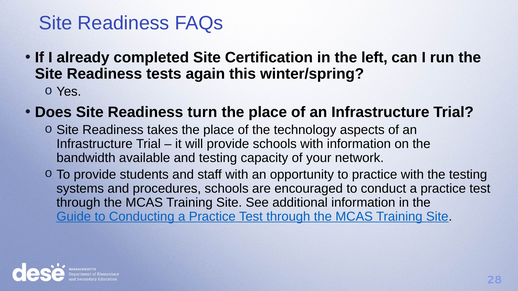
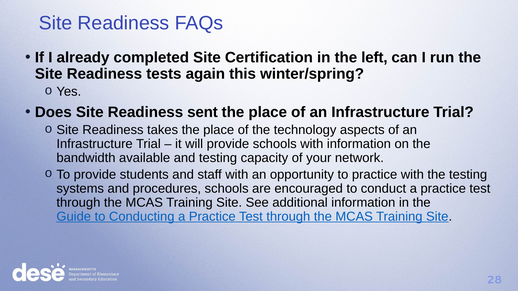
turn: turn -> sent (202, 112)
